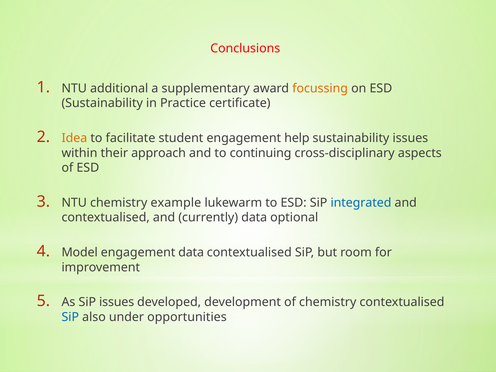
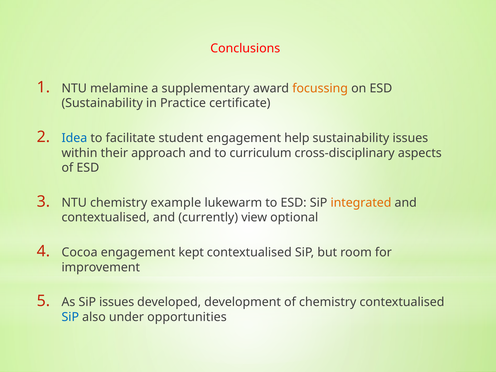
additional: additional -> melamine (119, 88)
Idea colour: orange -> blue (74, 138)
continuing: continuing -> curriculum (261, 153)
integrated colour: blue -> orange (361, 203)
currently data: data -> view (254, 218)
Model: Model -> Cocoa (80, 252)
engagement data: data -> kept (191, 252)
